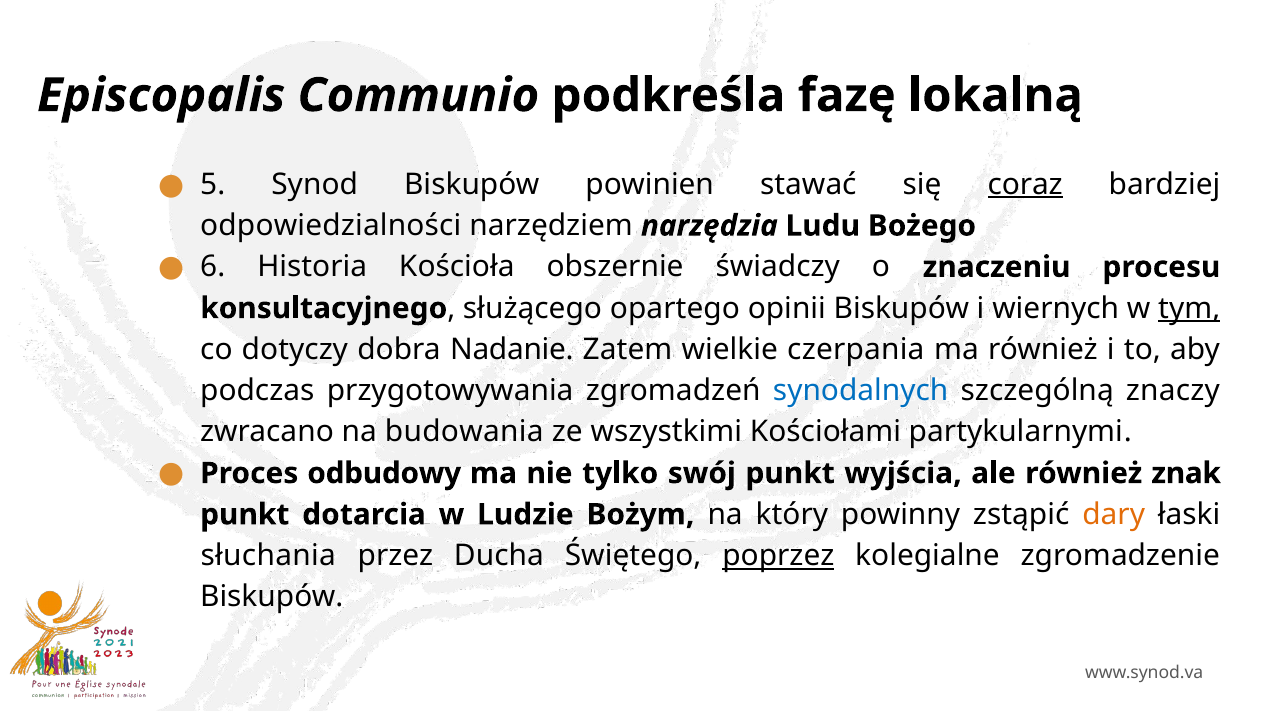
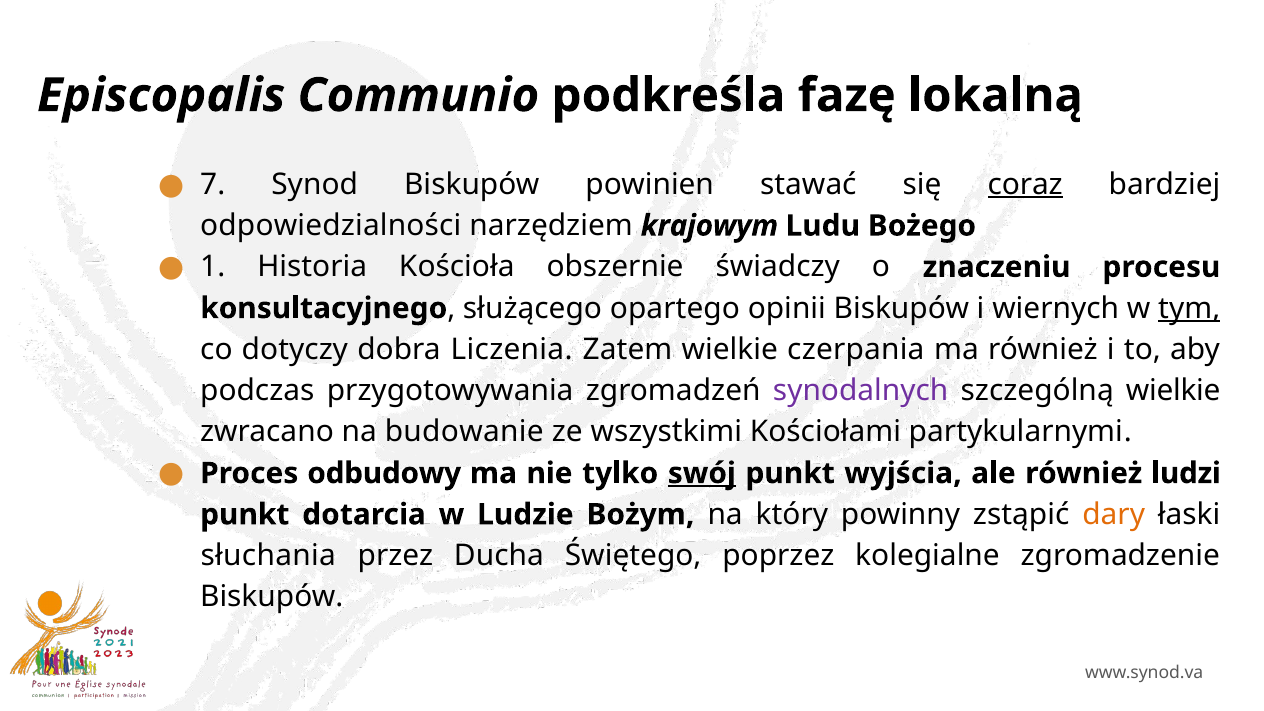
5: 5 -> 7 (213, 185)
narzędzia: narzędzia -> krajowym (709, 226)
6: 6 -> 1 (213, 267)
Nadanie: Nadanie -> Liczenia (512, 350)
synodalnych colour: blue -> purple (861, 391)
szczególną znaczy: znaczy -> wielkie (1173, 391)
budowania: budowania -> budowanie (464, 432)
swój underline: none -> present (702, 473)
znak: znak -> ludzi (1186, 473)
poprzez underline: present -> none (778, 556)
